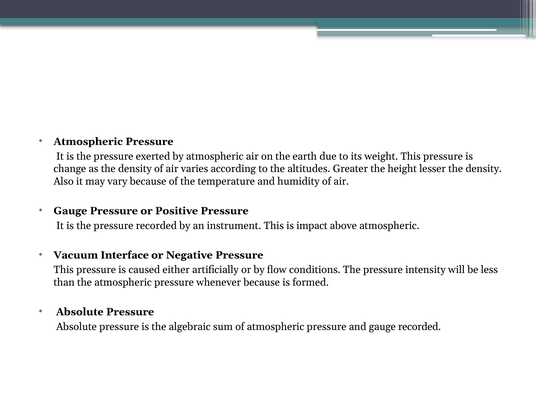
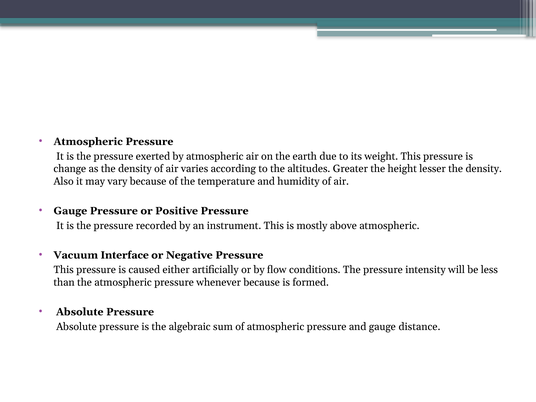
impact: impact -> mostly (312, 226)
gauge recorded: recorded -> distance (419, 327)
